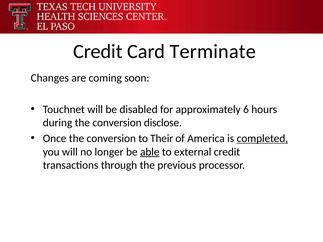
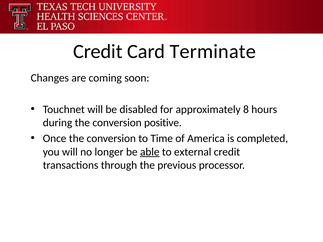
6: 6 -> 8 (246, 109)
disclose: disclose -> positive (163, 123)
Their: Their -> Time (162, 139)
completed underline: present -> none (262, 139)
